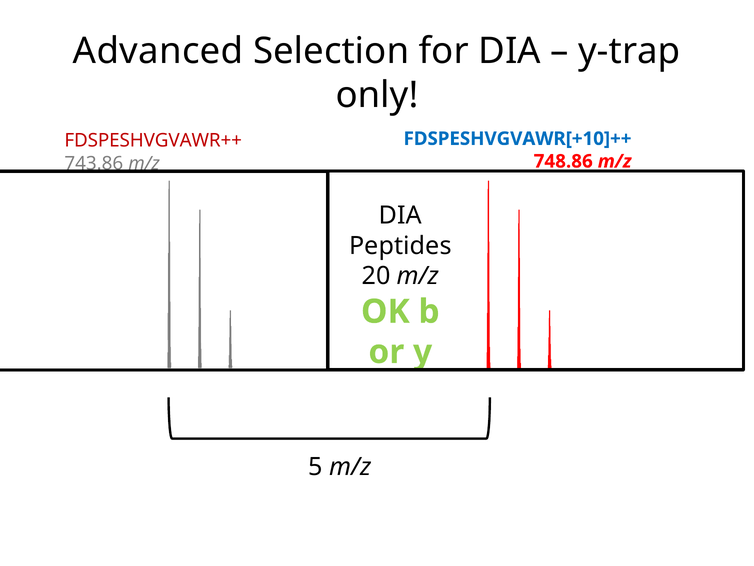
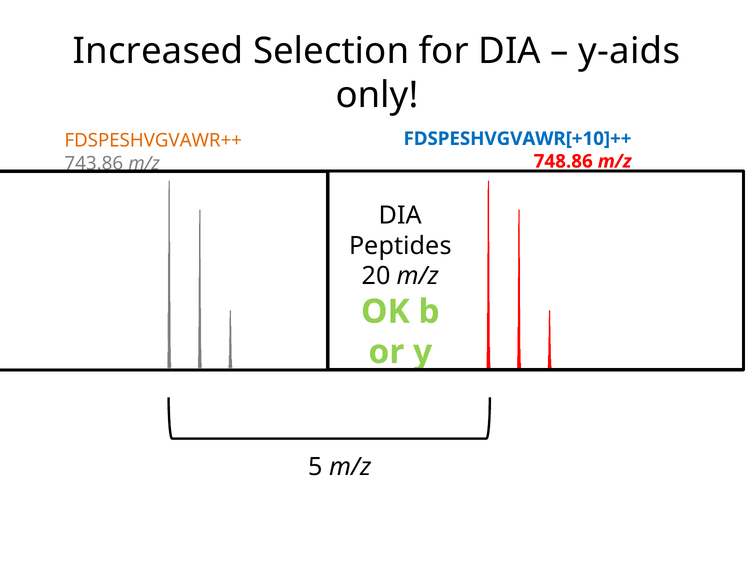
Advanced: Advanced -> Increased (158, 51)
y-trap: y-trap -> y-aids (629, 51)
FDSPESHVGVAWR++ colour: red -> orange (153, 141)
